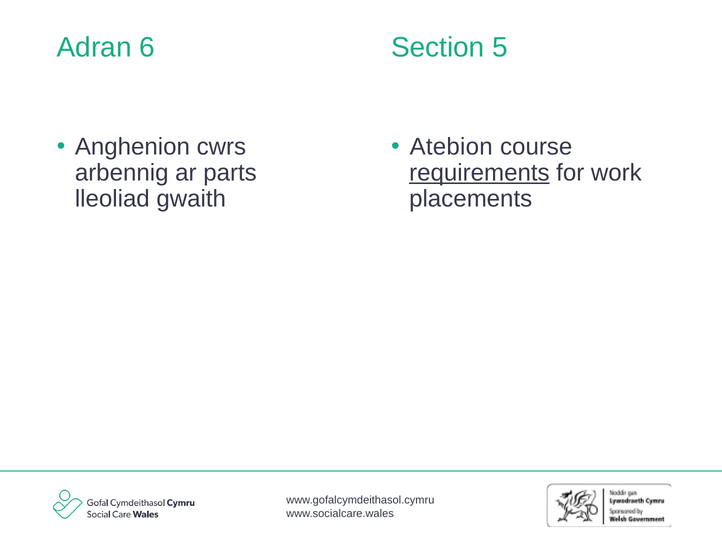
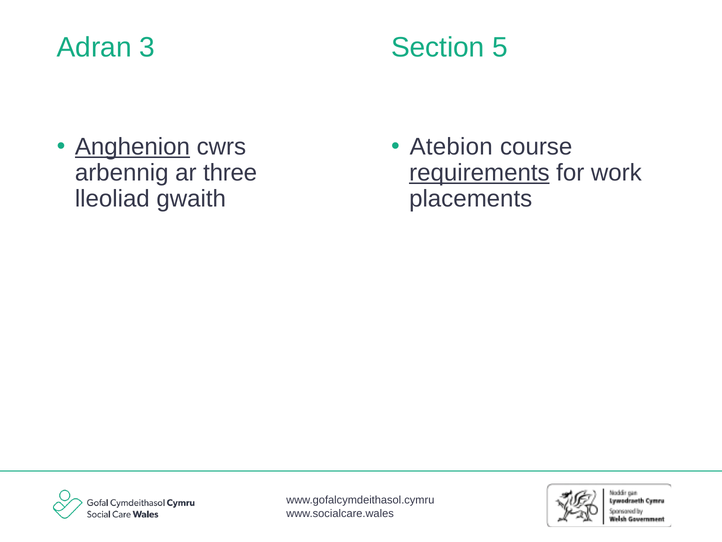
6: 6 -> 3 (147, 47)
Anghenion underline: none -> present (132, 147)
parts: parts -> three (230, 173)
